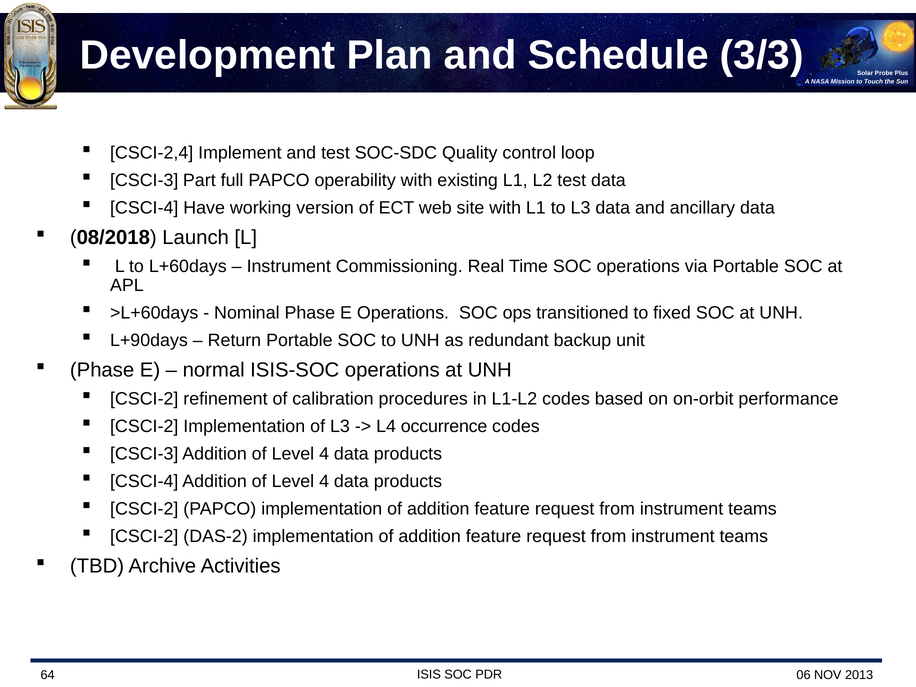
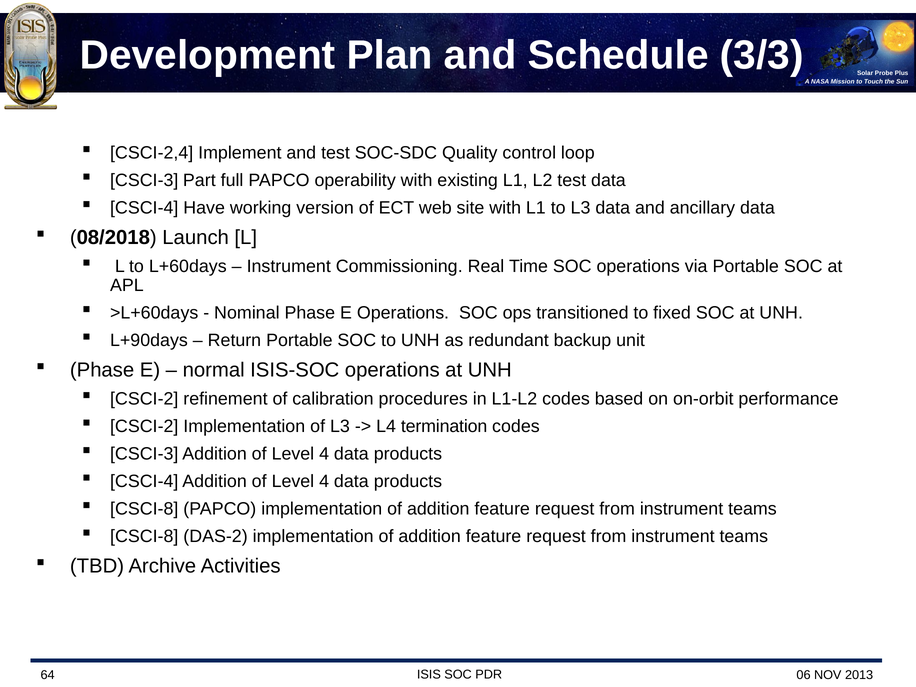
occurrence: occurrence -> termination (444, 426)
CSCI-2: CSCI-2 -> CSCI-8 (144, 509)
CSCI-2: CSCI-2 -> CSCI-8 (144, 536)
